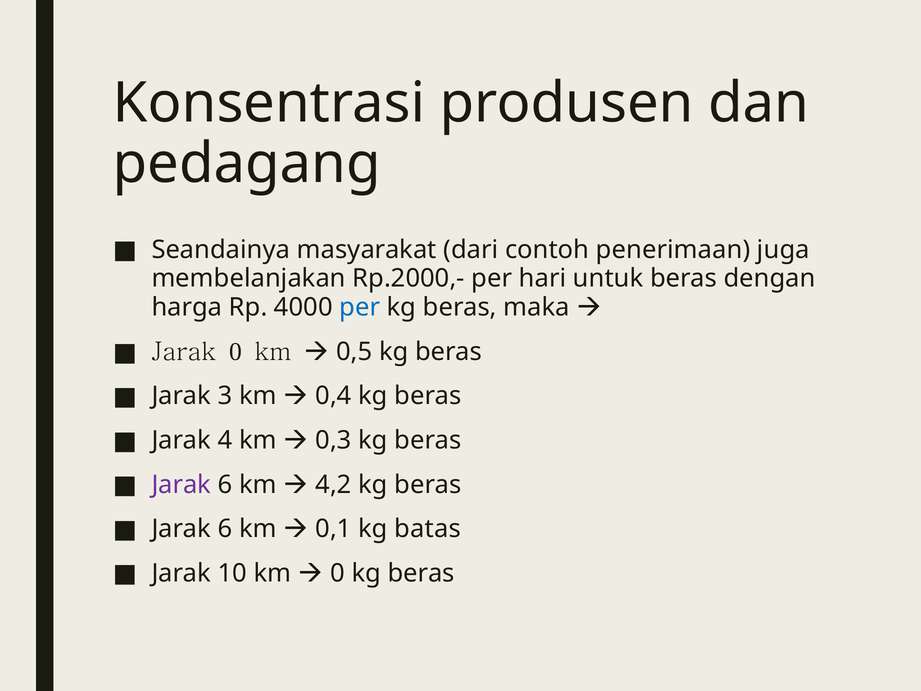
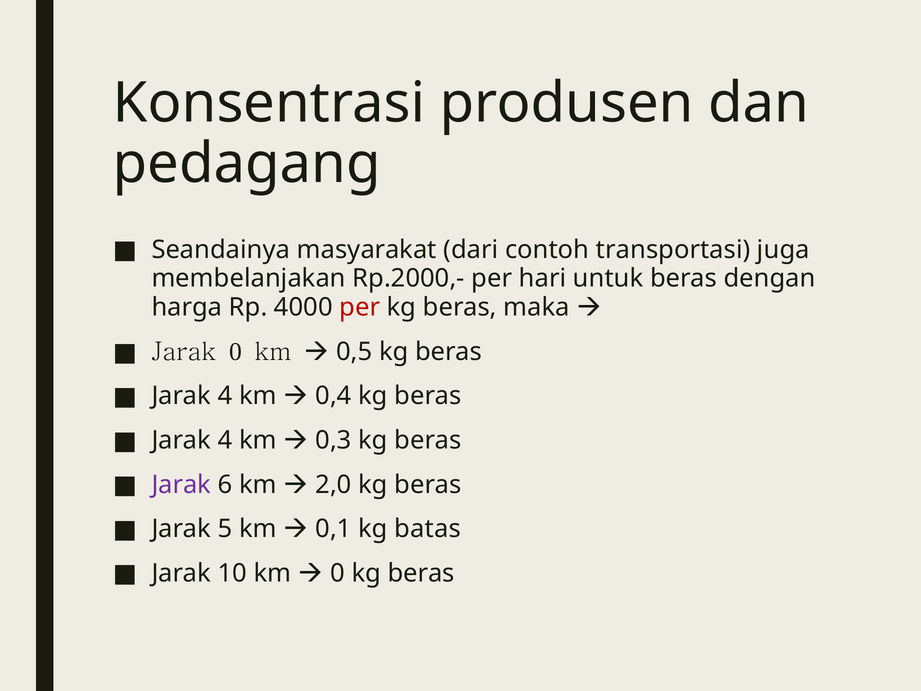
penerimaan: penerimaan -> transportasi (673, 250)
per colour: blue -> red (360, 307)
3: 3 -> 4 (225, 396)
4,2: 4,2 -> 2,0 (334, 484)
6: 6 -> 5 (225, 529)
